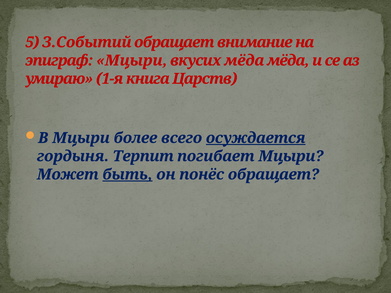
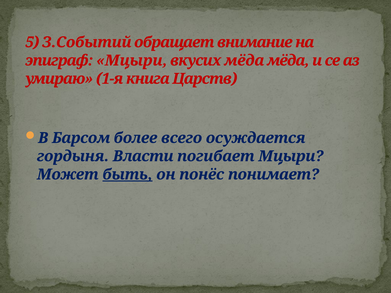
В Мцыри: Мцыри -> Барсом (81, 138)
осуждается underline: present -> none (256, 138)
Терпит: Терпит -> Власти (143, 156)
понёс обращает: обращает -> понимает (274, 175)
